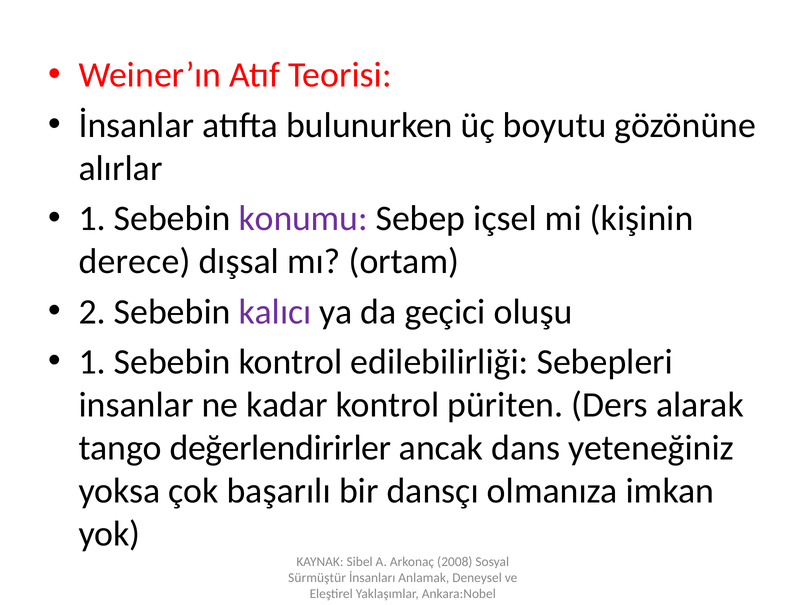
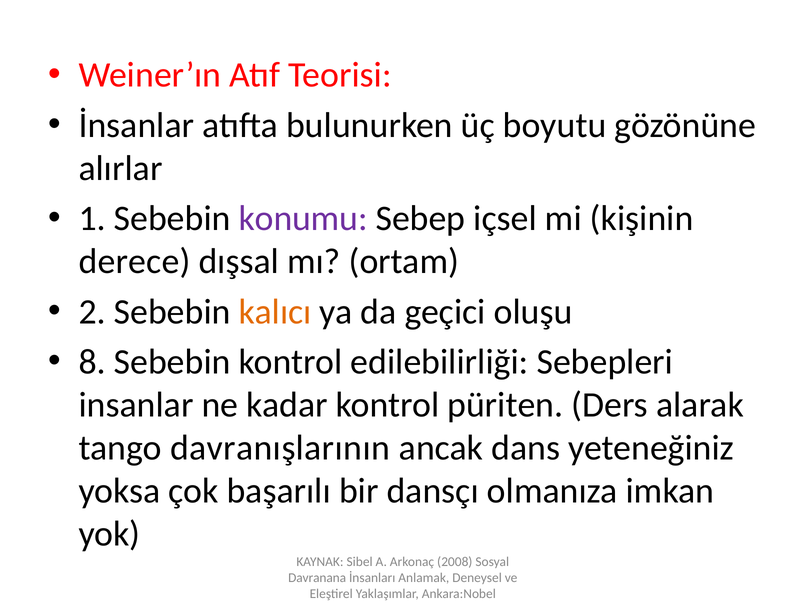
kalıcı colour: purple -> orange (275, 312)
1: 1 -> 8 (92, 362)
değerlendirirler: değerlendirirler -> davranışlarının (280, 448)
Sürmüştür: Sürmüştür -> Davranana (317, 577)
